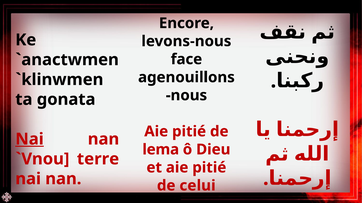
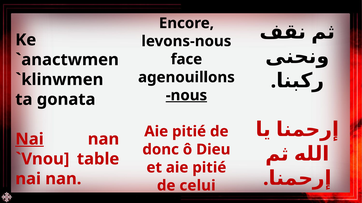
nous underline: none -> present (186, 96)
lema: lema -> donc (161, 150)
terre: terre -> table (98, 159)
